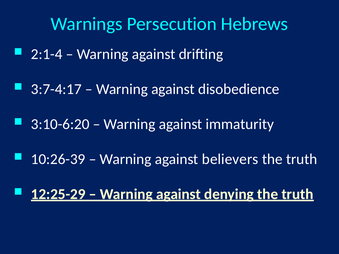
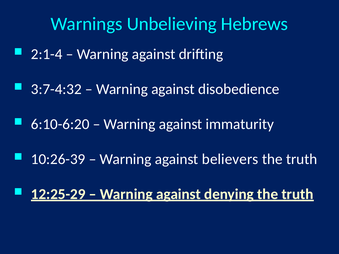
Persecution: Persecution -> Unbelieving (172, 24)
3:7-4:17: 3:7-4:17 -> 3:7-4:32 (56, 89)
3:10-6:20: 3:10-6:20 -> 6:10-6:20 (60, 124)
